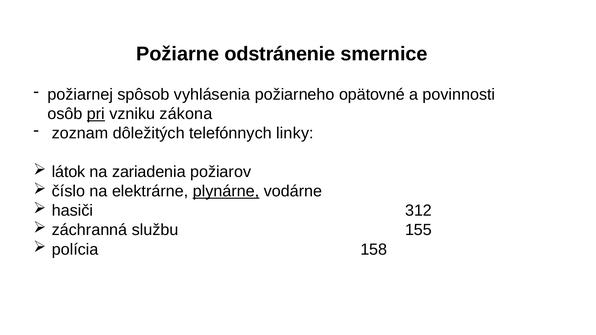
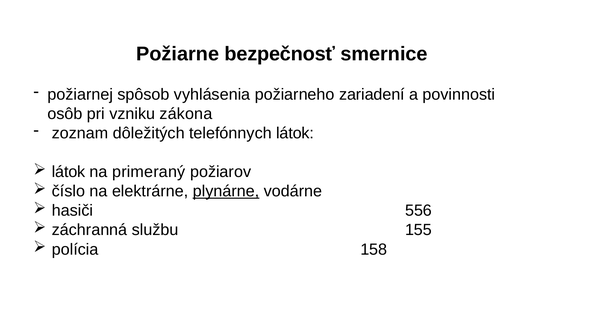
odstránenie: odstránenie -> bezpečnosť (280, 54)
opätovné: opätovné -> zariadení (372, 95)
pri underline: present -> none (96, 114)
telefónnych linky: linky -> látok (295, 133)
zariadenia: zariadenia -> primeraný (149, 172)
312: 312 -> 556 (418, 211)
